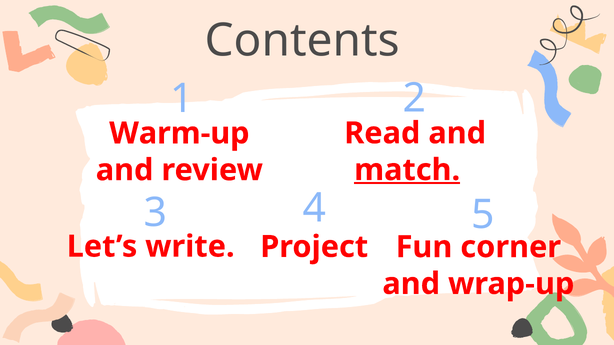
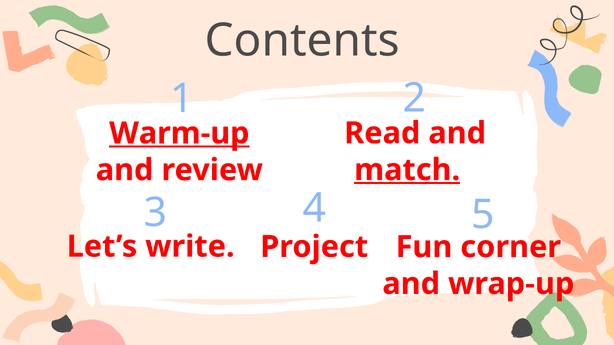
Warm-up underline: none -> present (179, 133)
